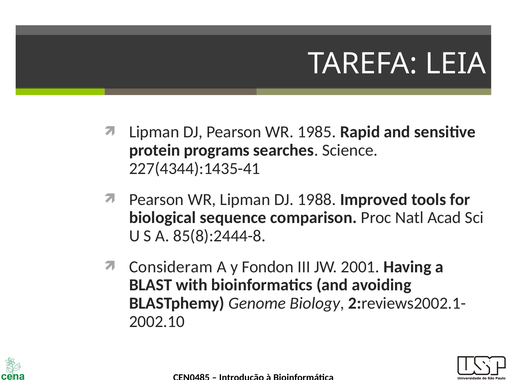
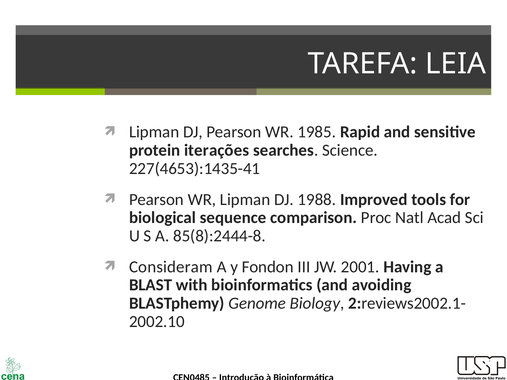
programs: programs -> iterações (217, 150)
227(4344):1435-41: 227(4344):1435-41 -> 227(4653):1435-41 (195, 169)
